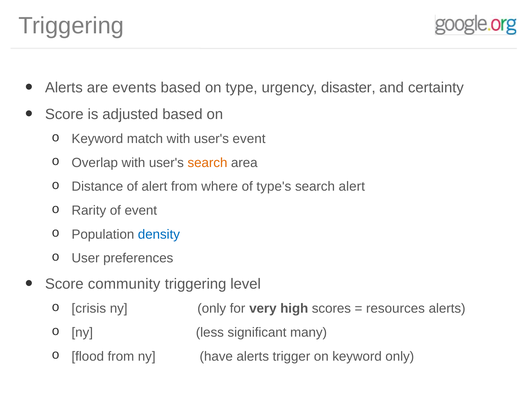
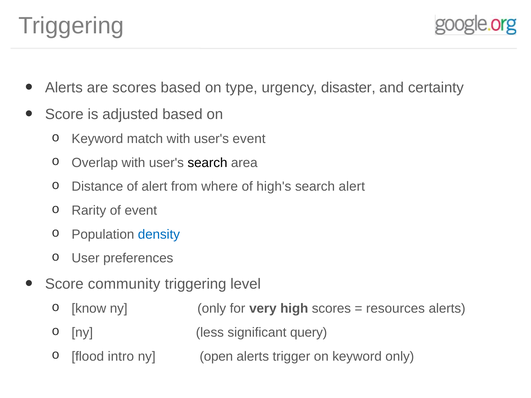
are events: events -> scores (134, 88)
search colour: orange -> black (207, 163)
type's: type's -> high's (274, 187)
crisis: crisis -> know (89, 309)
many: many -> query (309, 333)
flood from: from -> intro (121, 357)
have: have -> open (216, 357)
